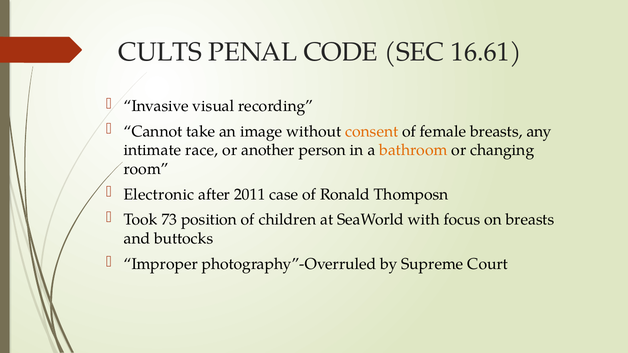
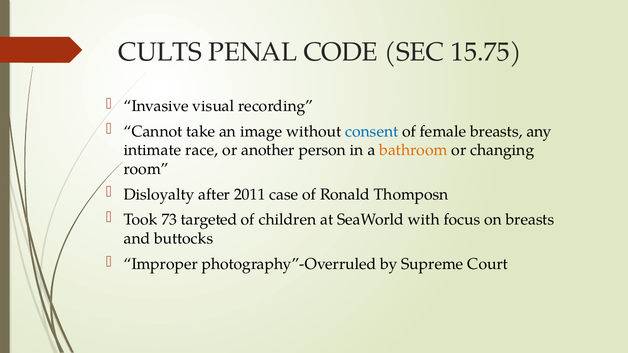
16.61: 16.61 -> 15.75 (486, 52)
consent colour: orange -> blue (372, 131)
Electronic: Electronic -> Disloyalty (159, 195)
position: position -> targeted (209, 220)
